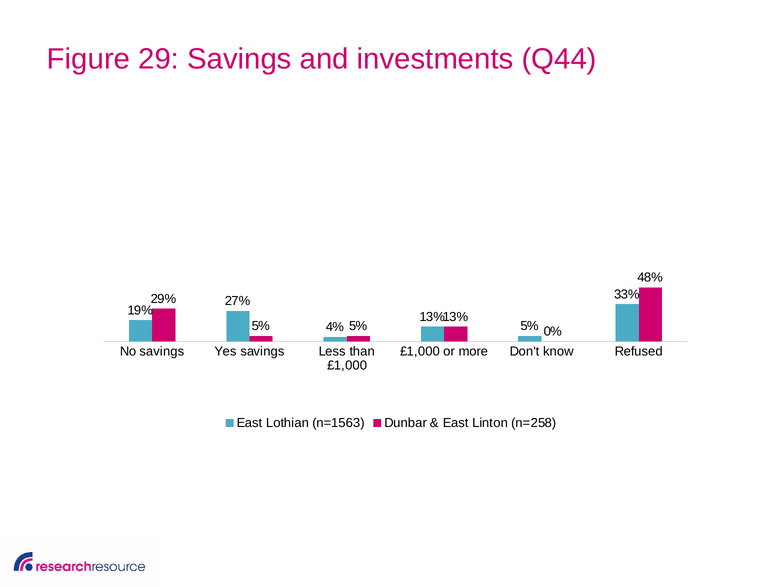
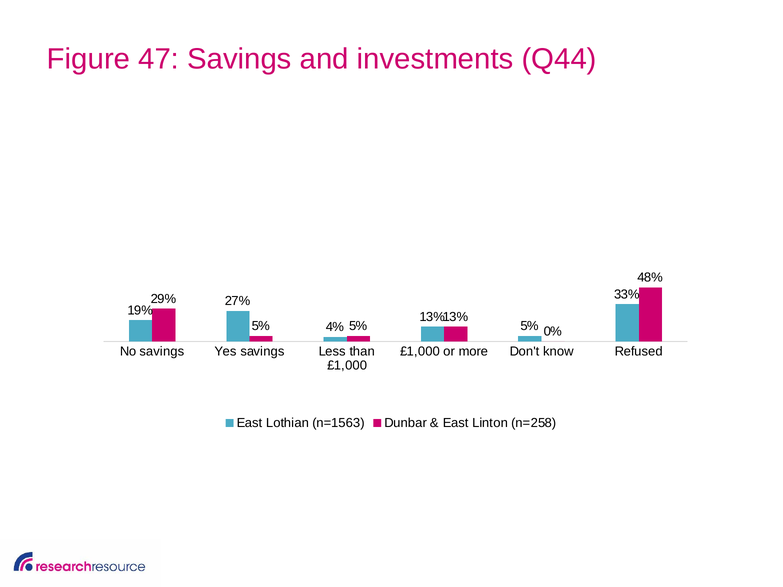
29: 29 -> 47 (159, 59)
